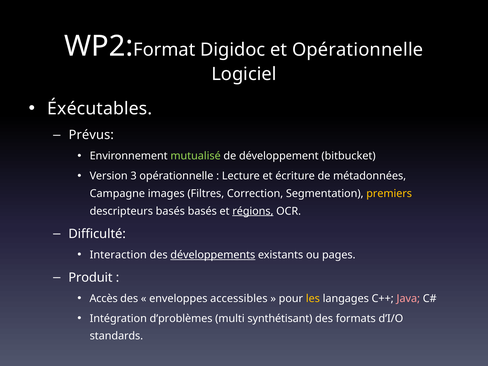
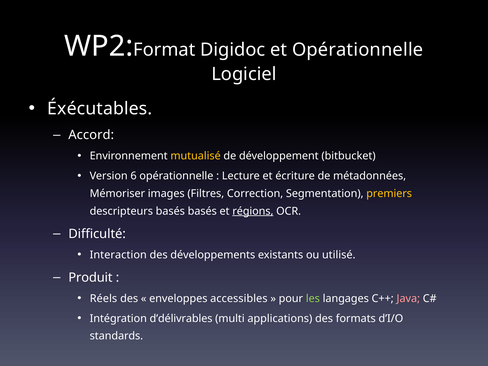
Prévus: Prévus -> Accord (91, 135)
mutualisé colour: light green -> yellow (196, 156)
3: 3 -> 6 (134, 176)
Campagne: Campagne -> Mémoriser (117, 194)
développements underline: present -> none (213, 255)
pages: pages -> utilisé (339, 255)
Accès: Accès -> Réels (103, 299)
les colour: yellow -> light green (313, 299)
d’problèmes: d’problèmes -> d’délivrables (181, 319)
synthétisant: synthétisant -> applications (280, 319)
